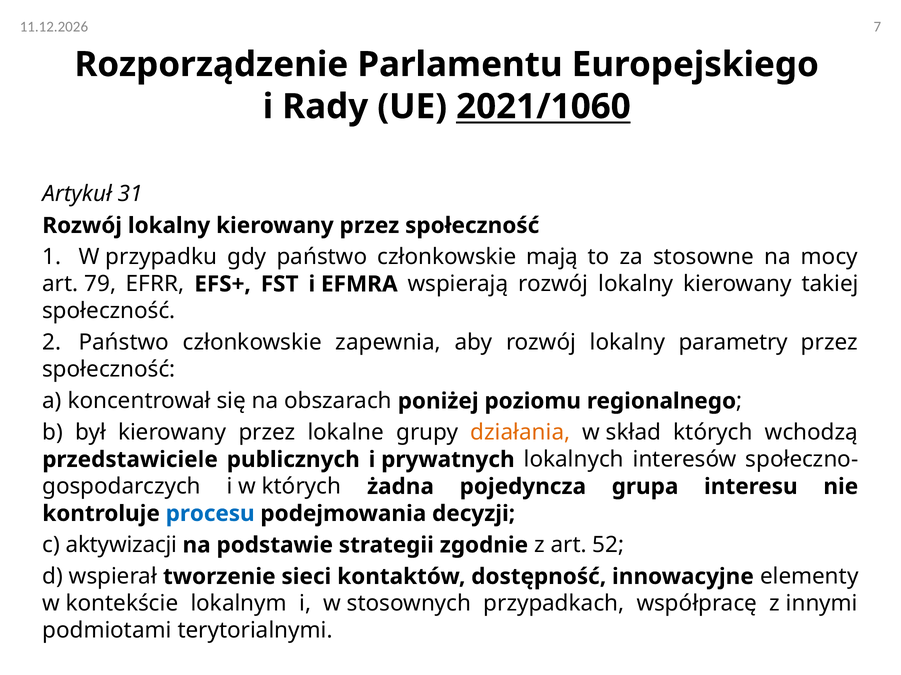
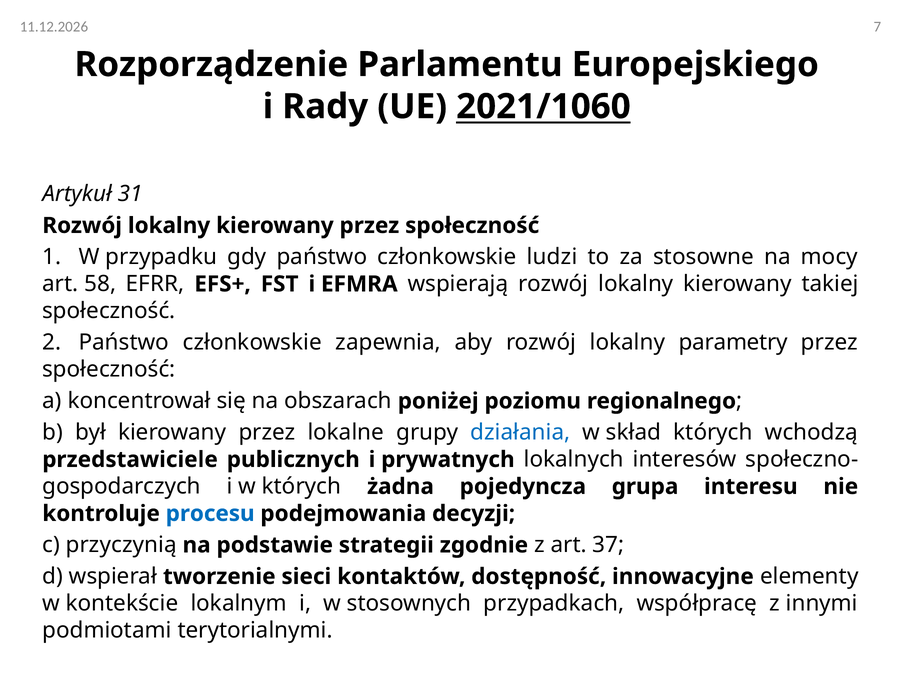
mają: mają -> ludzi (552, 257)
79: 79 -> 58 (100, 284)
działania colour: orange -> blue (520, 433)
aktywizacji: aktywizacji -> przyczynią (121, 546)
52: 52 -> 37 (608, 546)
